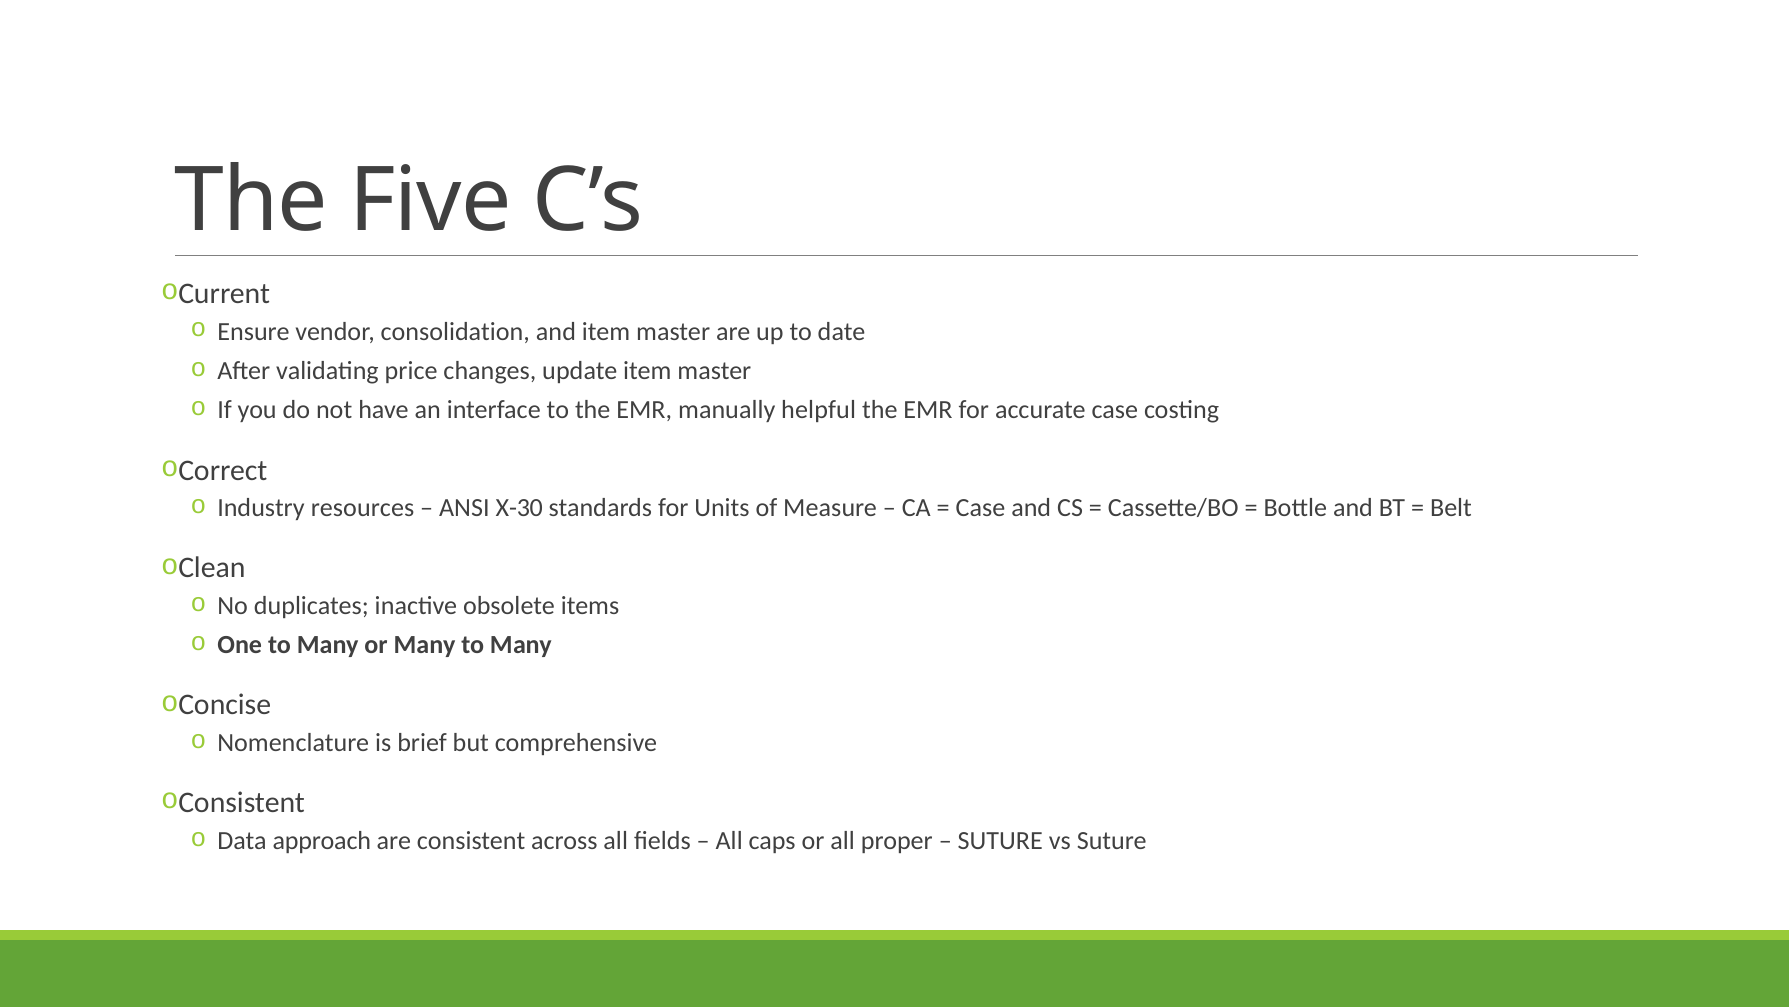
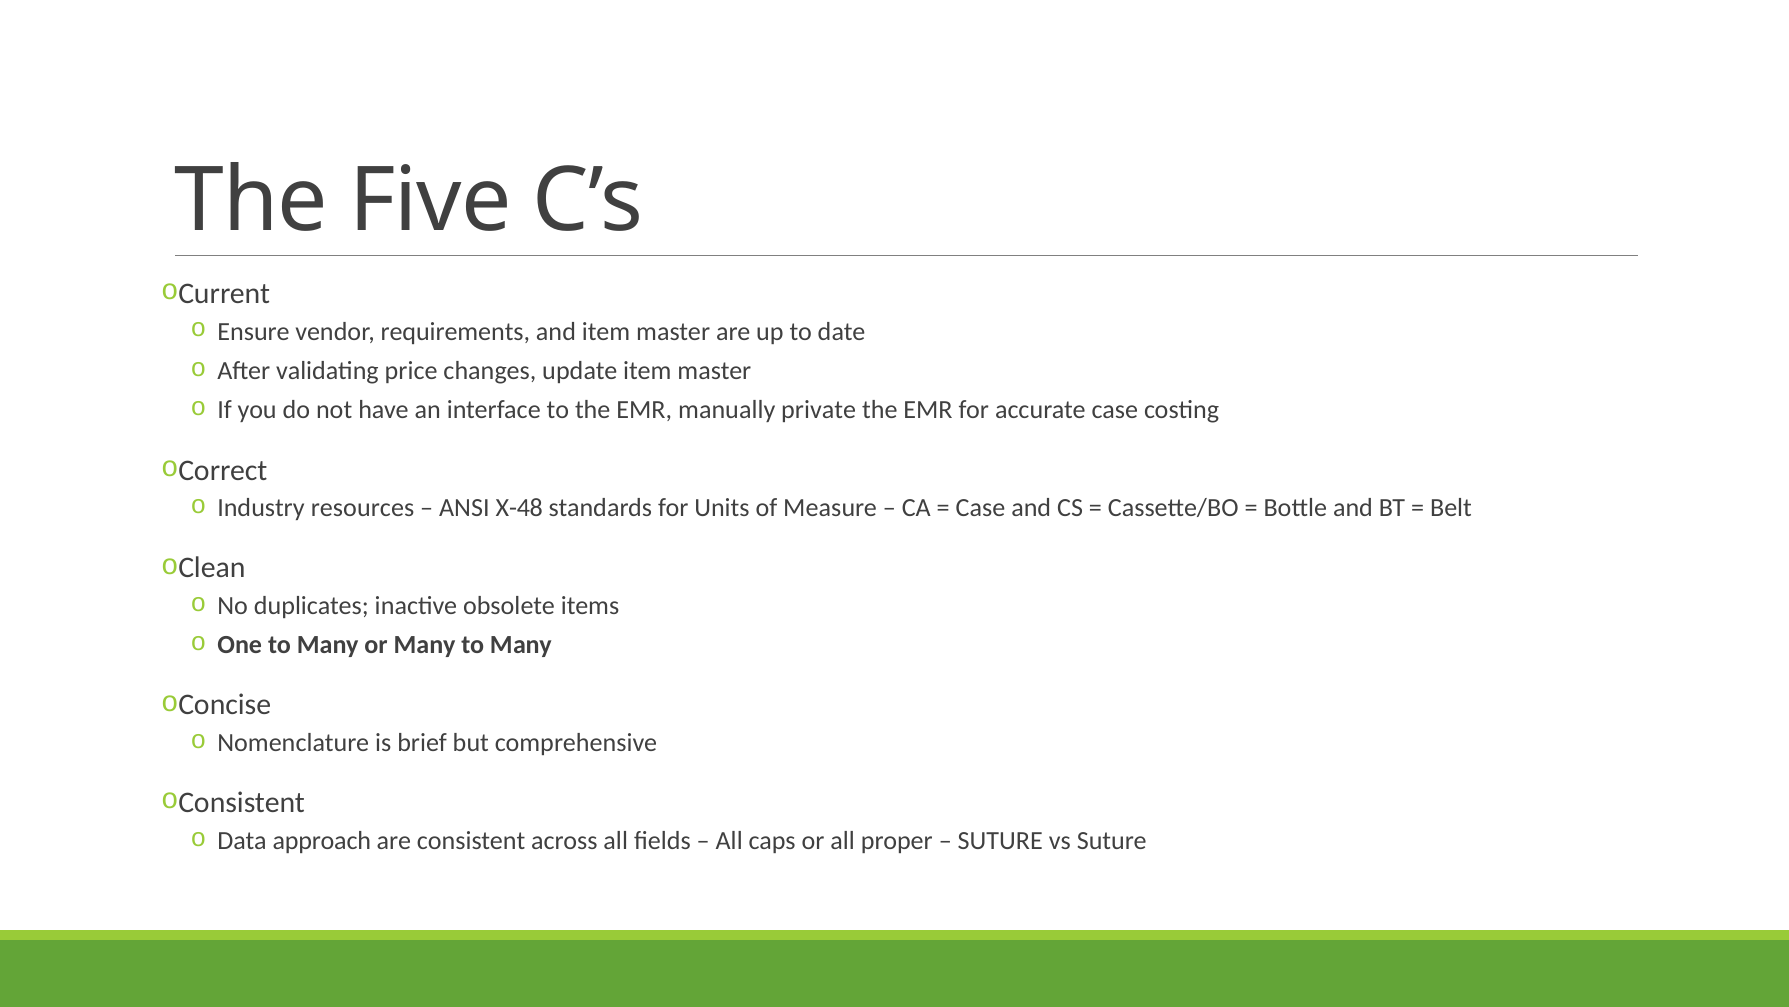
consolidation: consolidation -> requirements (455, 331)
helpful: helpful -> private (819, 410)
X-30: X-30 -> X-48 (519, 508)
